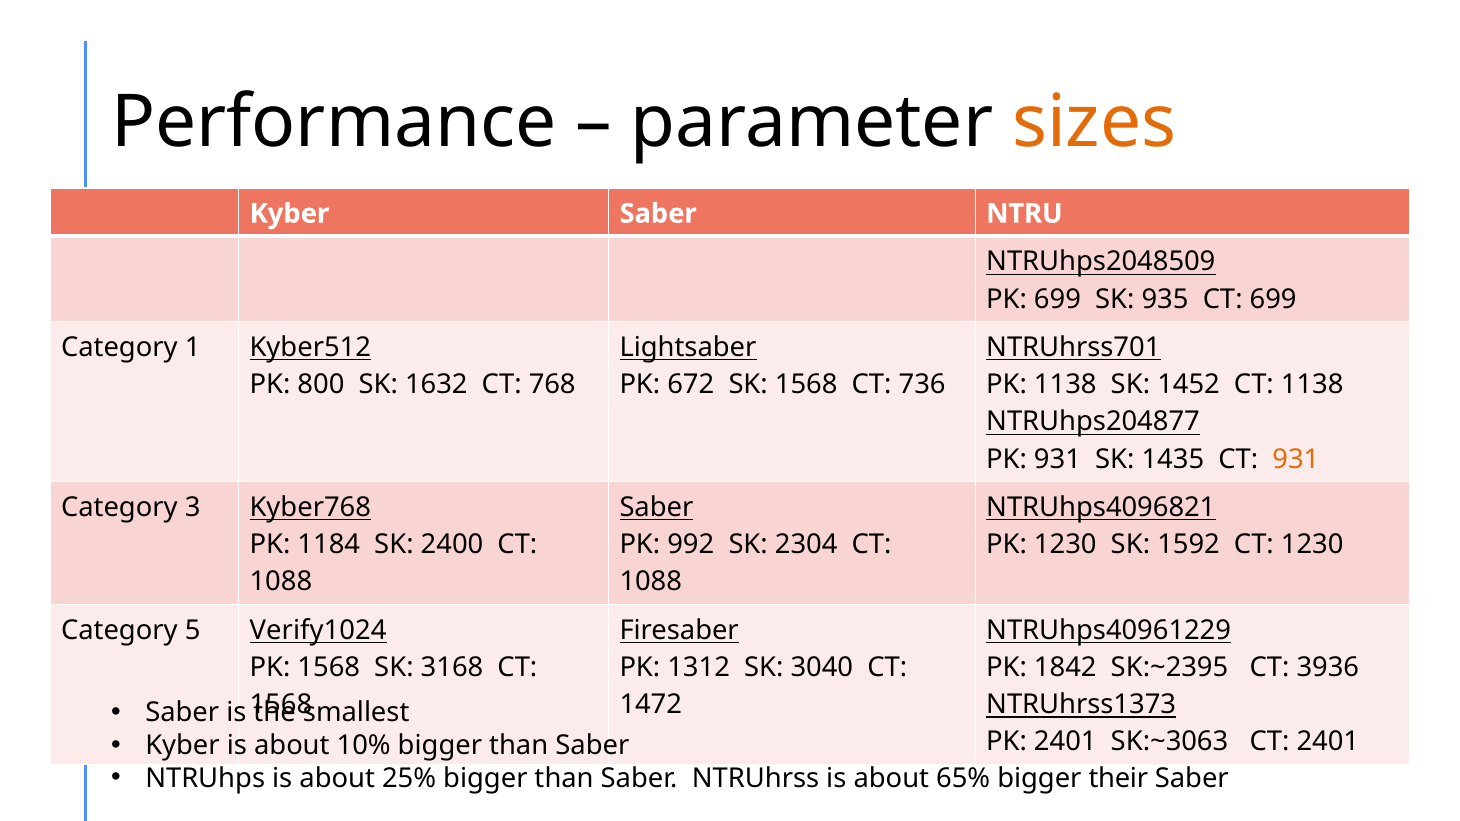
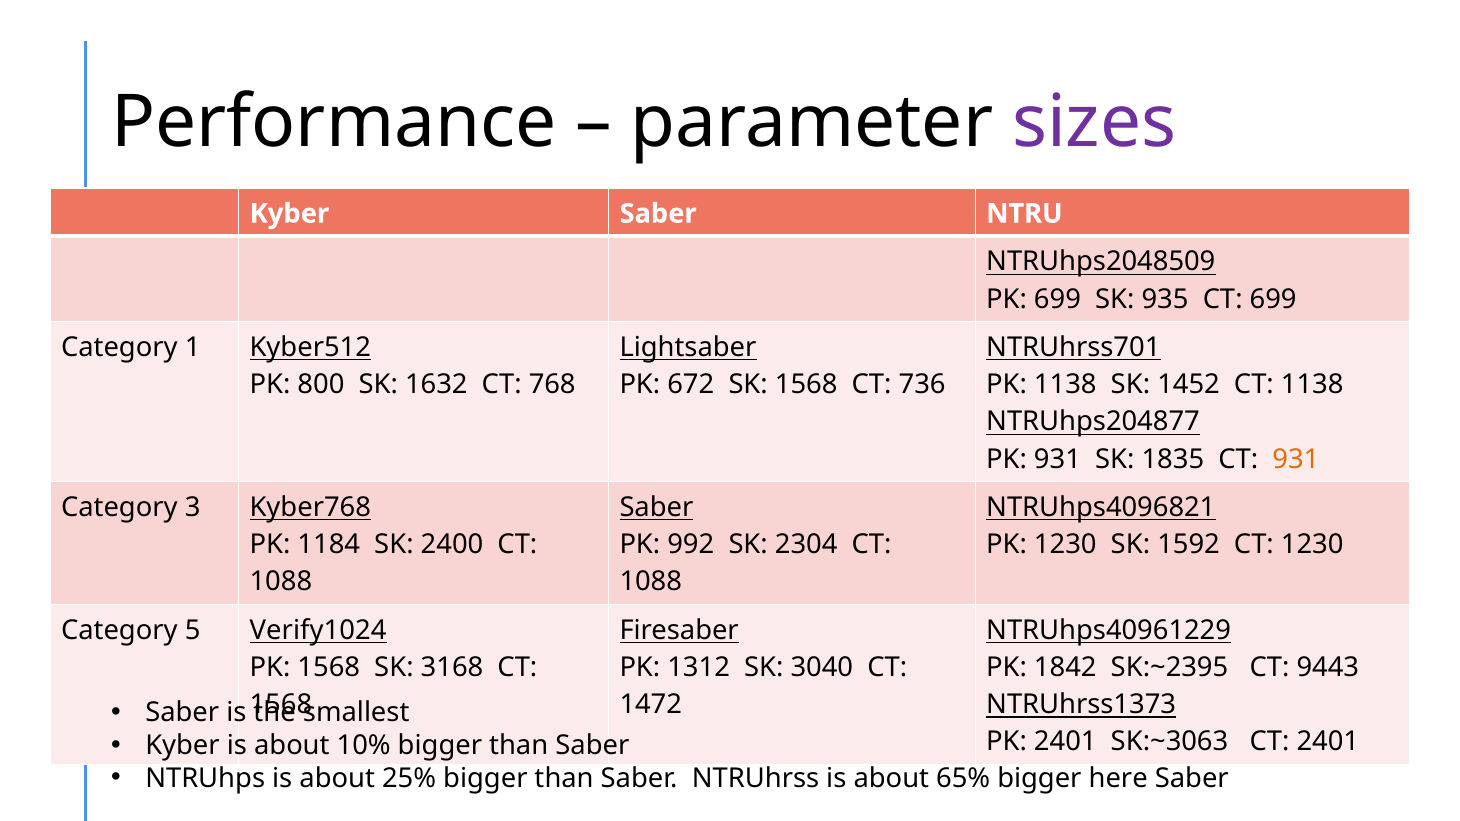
sizes colour: orange -> purple (1094, 123)
1435: 1435 -> 1835 (1173, 459)
3936: 3936 -> 9443 (1328, 667)
their: their -> here (1118, 779)
